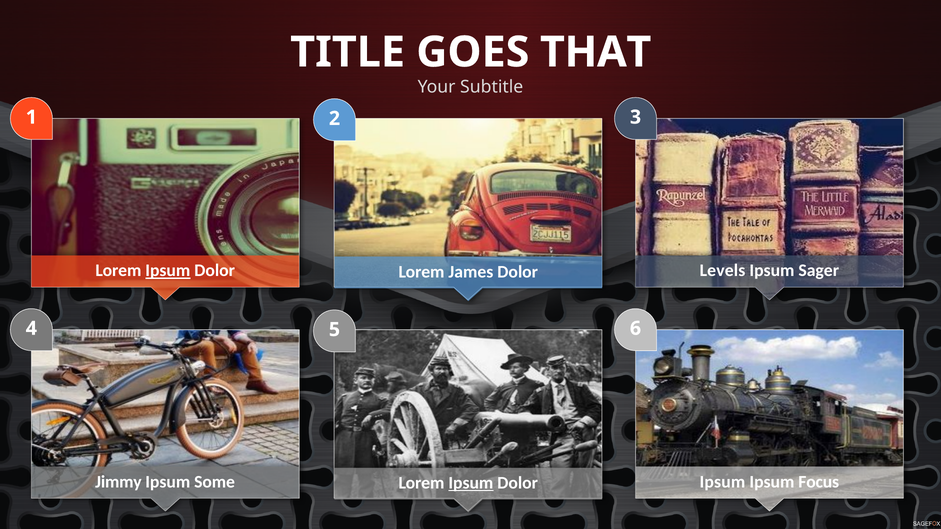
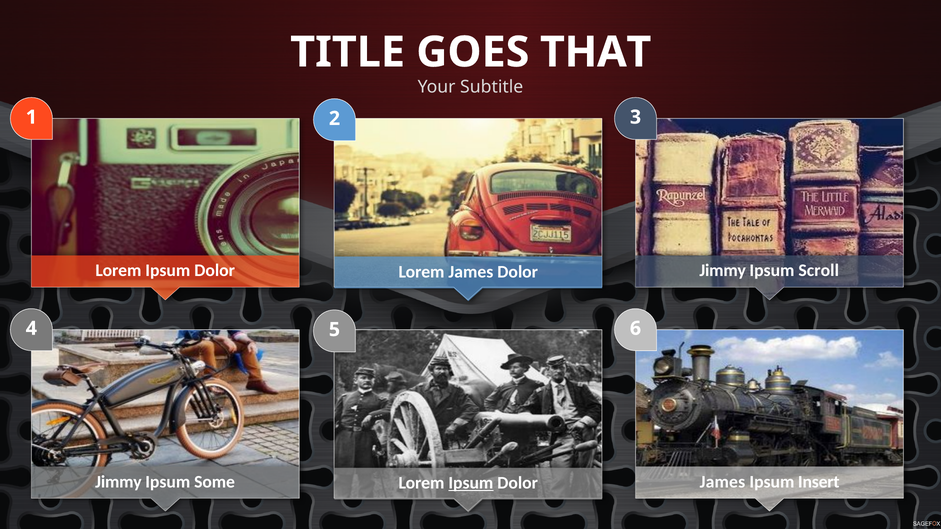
Ipsum underline: present -> none (168, 271)
Levels: Levels -> Jimmy (723, 271)
Sager: Sager -> Scroll (819, 271)
Ipsum: Ipsum -> James (722, 482)
Focus: Focus -> Insert (819, 482)
